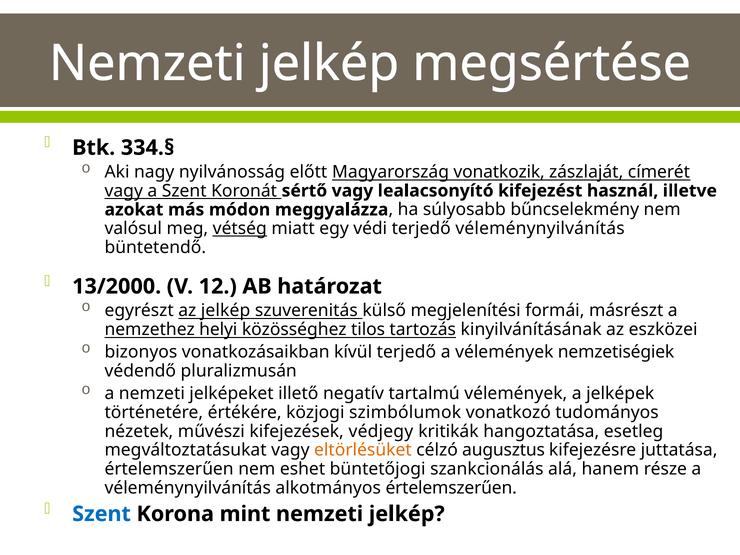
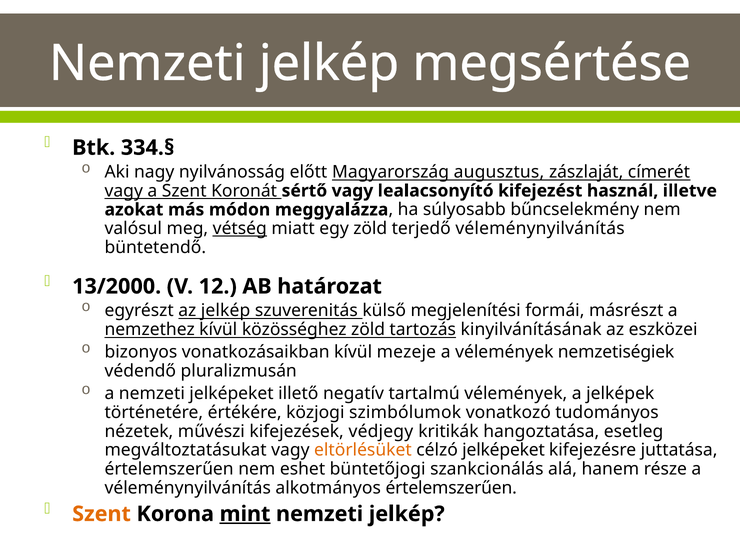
vonatkozik: vonatkozik -> augusztus (499, 172)
egy védi: védi -> zöld (370, 229)
nemzethez helyi: helyi -> kívül (218, 330)
közösséghez tilos: tilos -> zöld (368, 330)
kívül terjedő: terjedő -> mezeje (406, 352)
célzó augusztus: augusztus -> jelképeket (504, 450)
Szent colour: blue -> orange (102, 514)
mint underline: none -> present (245, 514)
